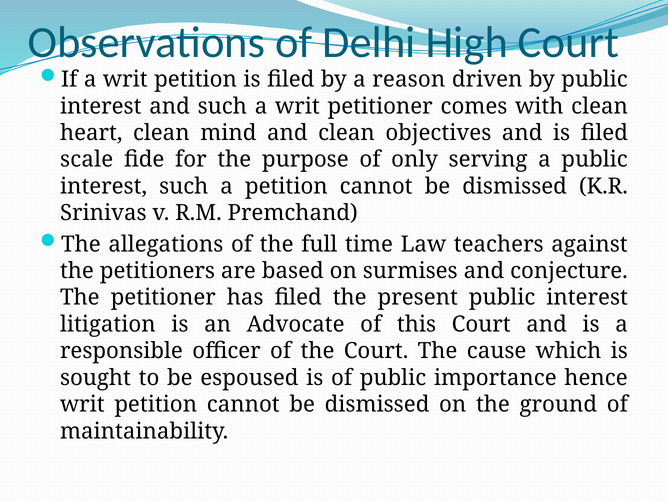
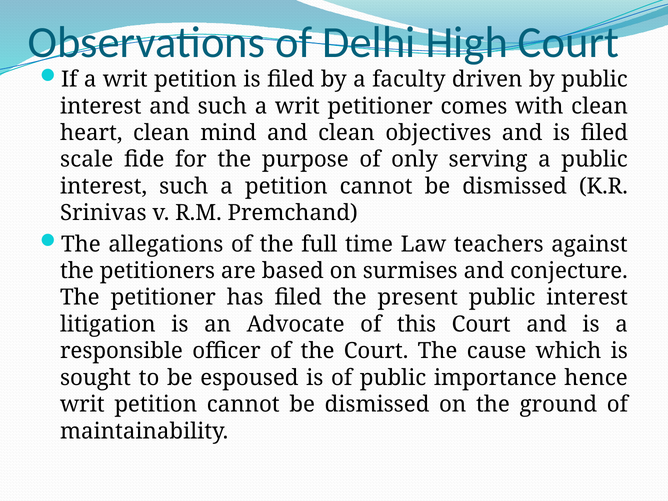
reason: reason -> faculty (409, 79)
